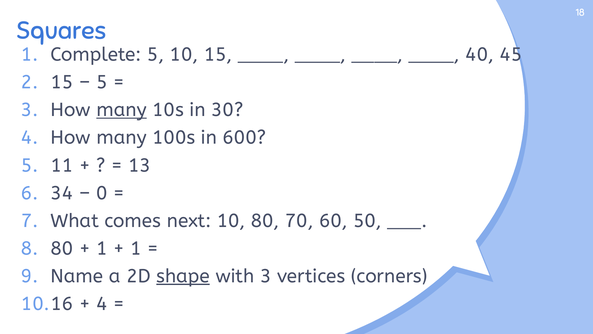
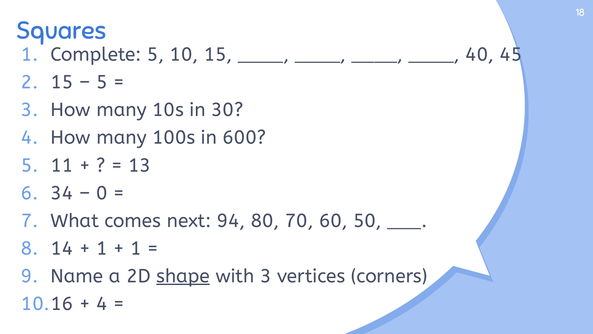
many underline: present -> none (122, 110)
next 10: 10 -> 94 (231, 221)
80: 80 -> 14 (62, 248)
